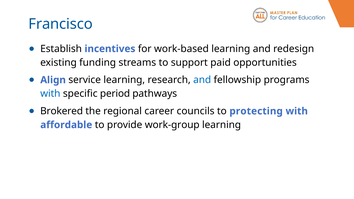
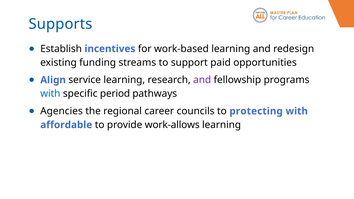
Francisco: Francisco -> Supports (60, 24)
and colour: blue -> purple (202, 80)
Brokered: Brokered -> Agencies (62, 111)
work-group: work-group -> work-allows (172, 125)
